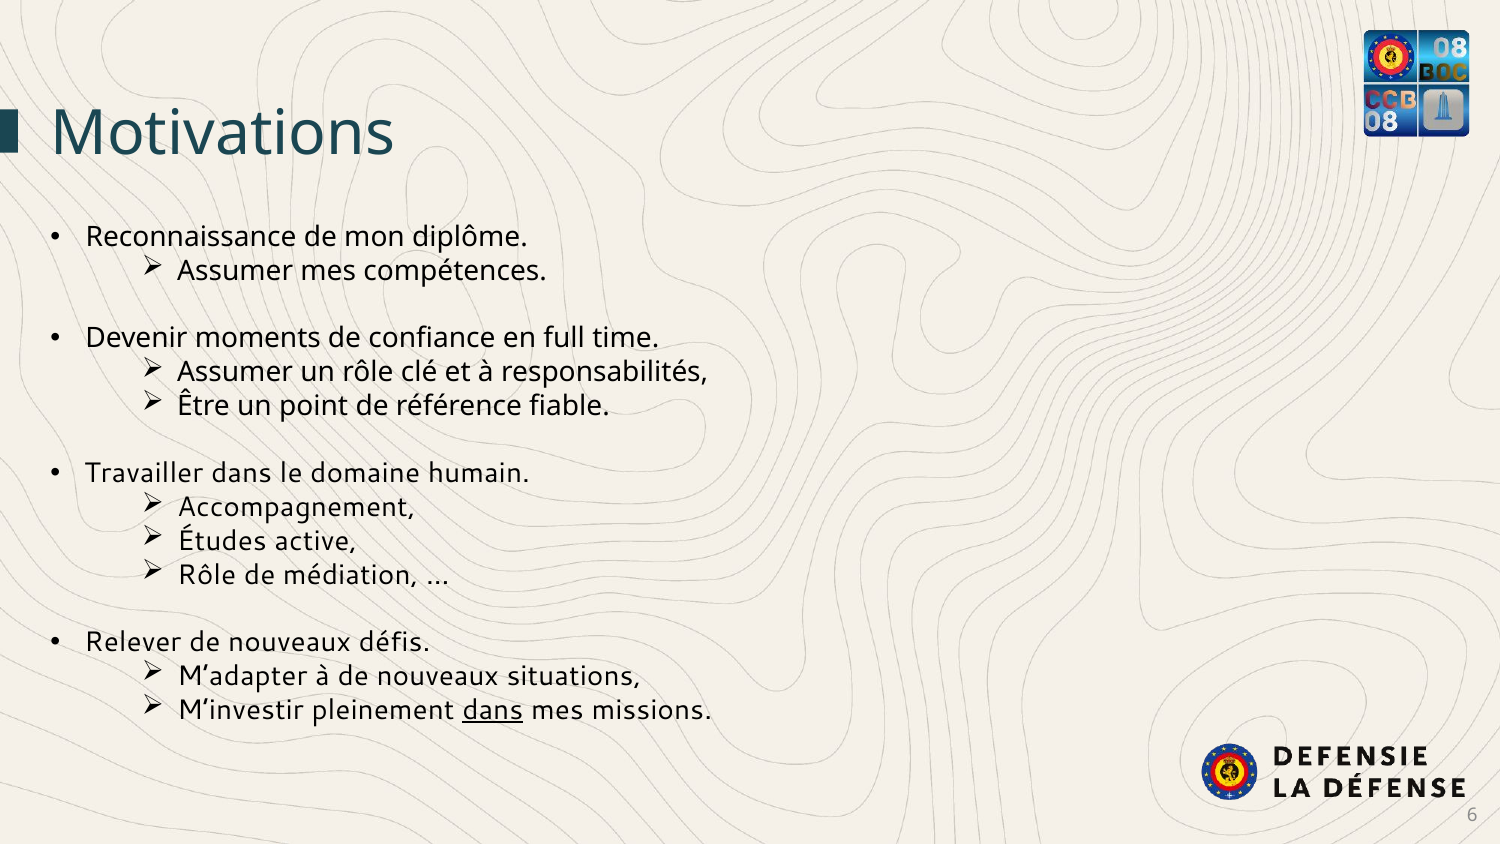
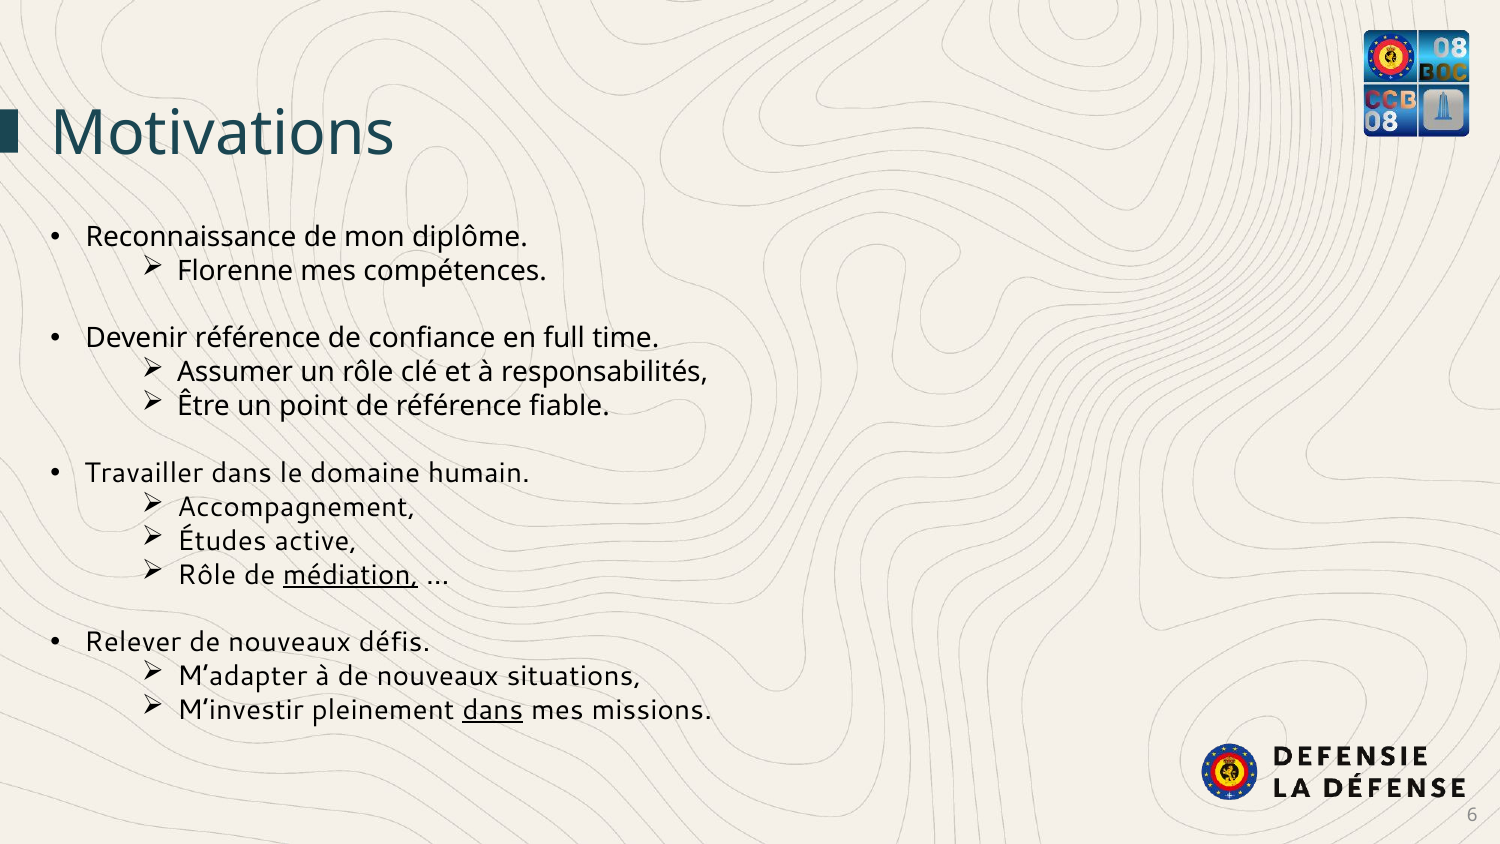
Assumer: Assumer -> Florenne (235, 271)
Devenir moments: moments -> référence (258, 338)
médiation underline: none -> present (351, 575)
